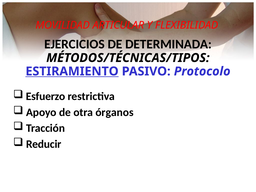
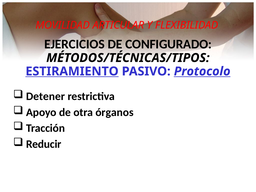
DETERMINADA: DETERMINADA -> CONFIGURADO (169, 44)
Protocolo underline: none -> present (202, 71)
Esfuerzo: Esfuerzo -> Detener (46, 96)
